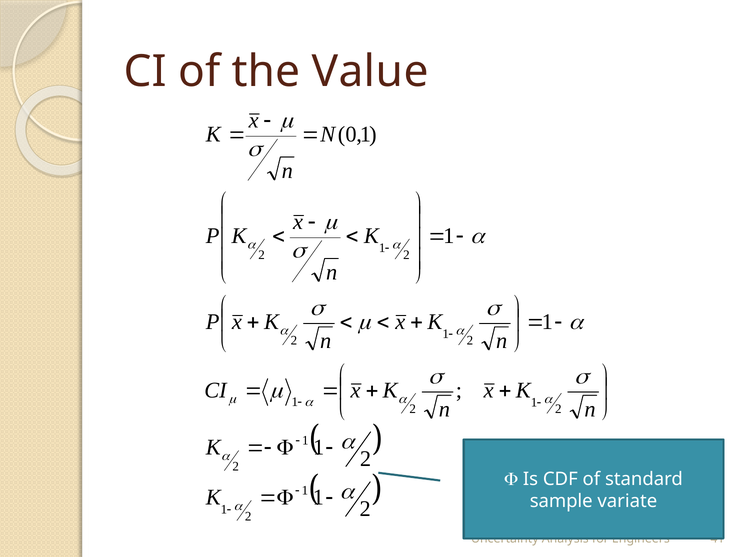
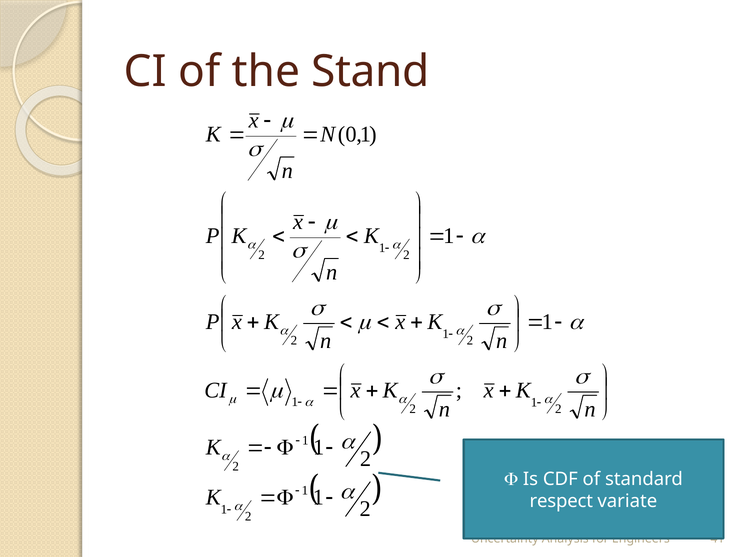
Value: Value -> Stand (370, 72)
sample: sample -> respect (561, 501)
